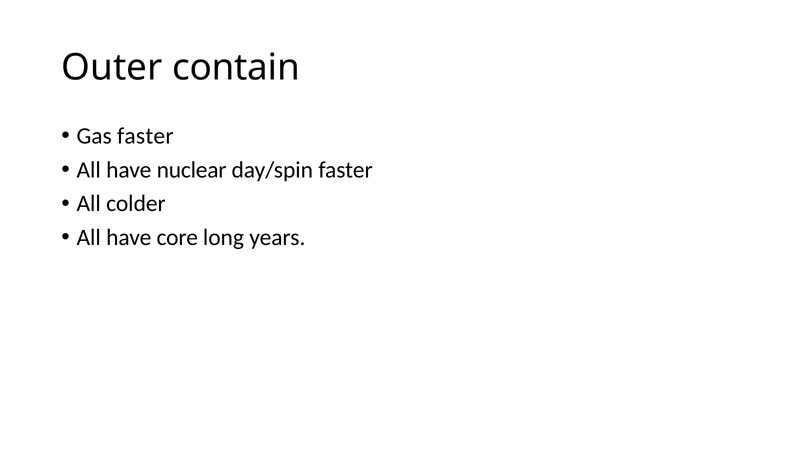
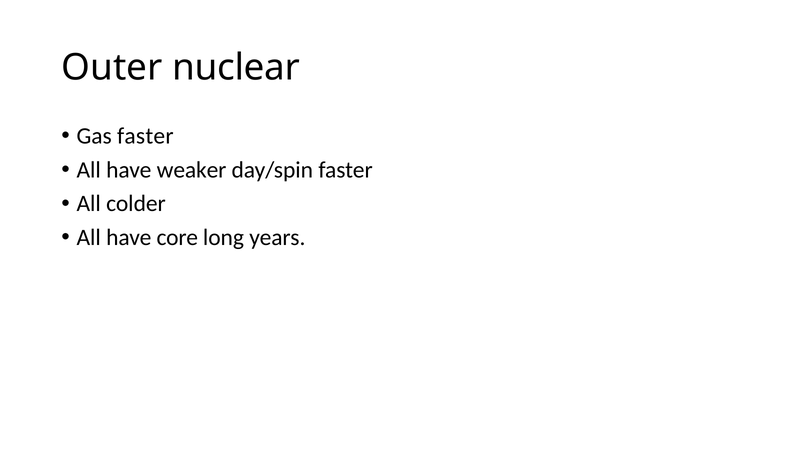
contain: contain -> nuclear (236, 68)
nuclear: nuclear -> weaker (192, 170)
